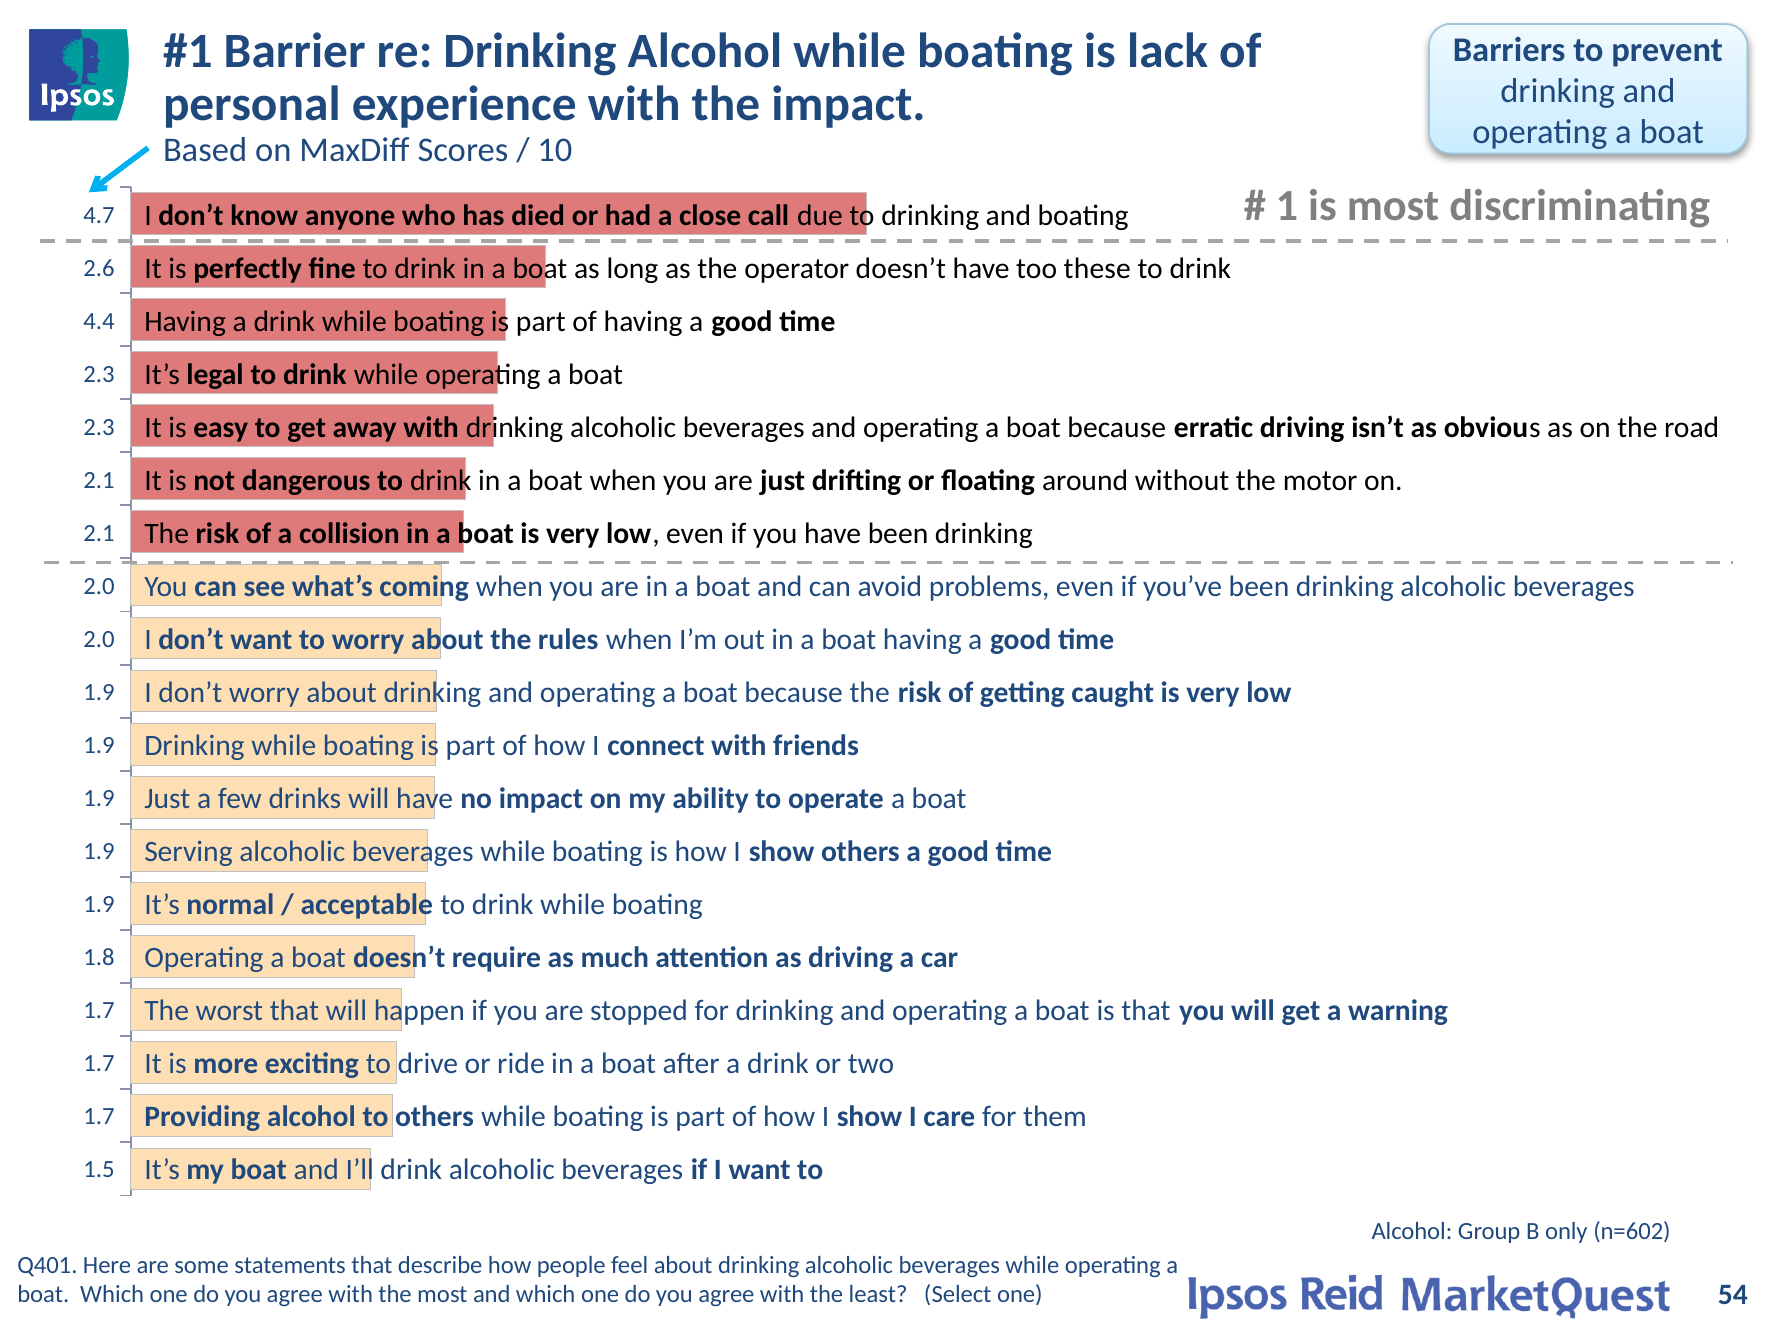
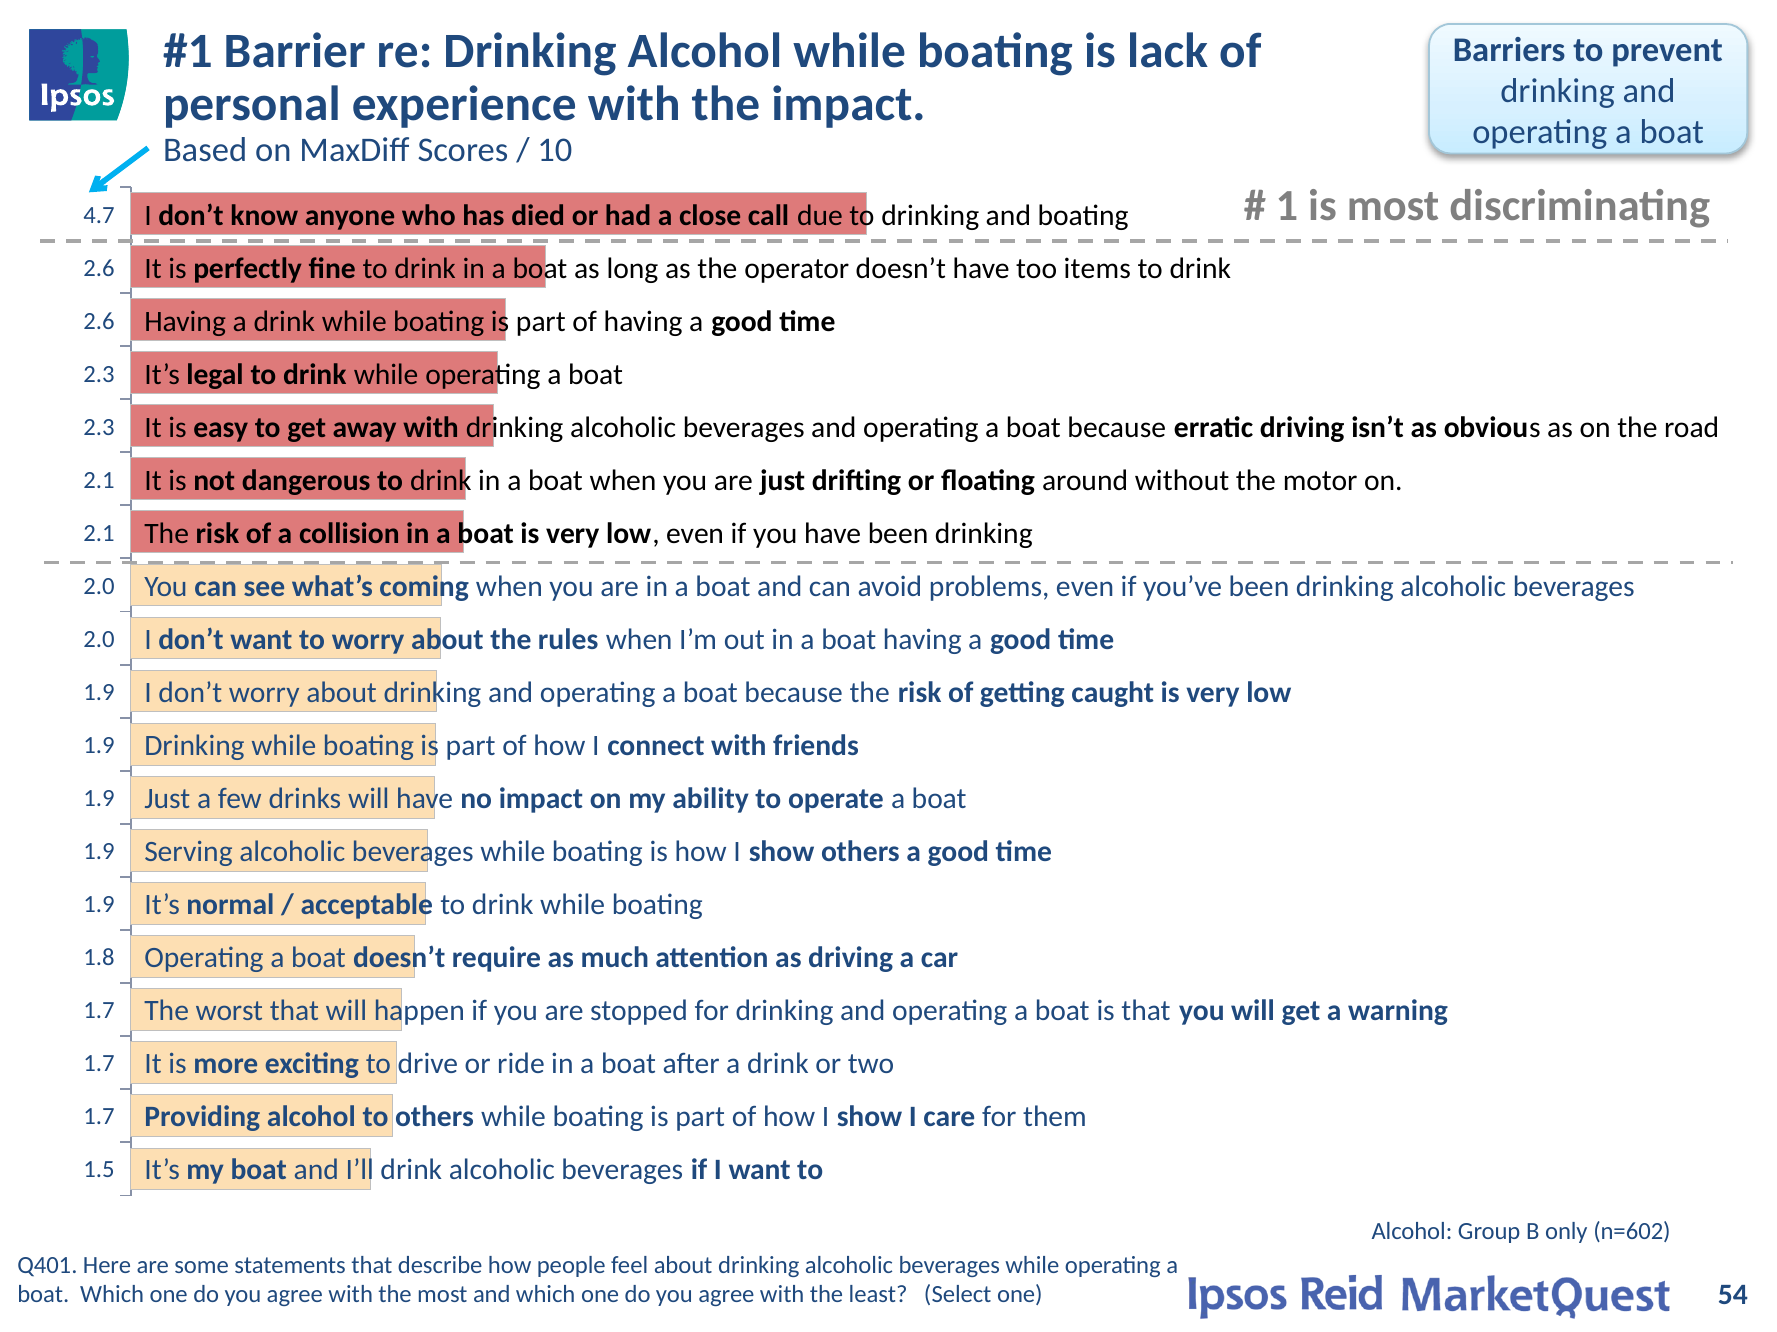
these: these -> items (1097, 268)
4.4: 4.4 -> 2.6 (99, 322)
